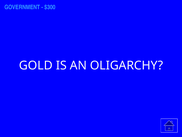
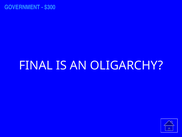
GOLD: GOLD -> FINAL (36, 65)
